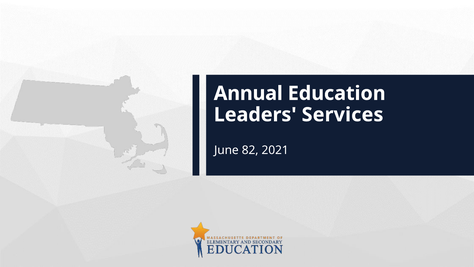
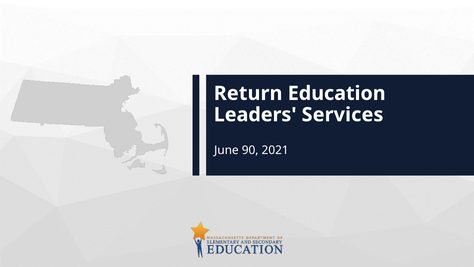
Annual: Annual -> Return (248, 93)
82: 82 -> 90 (250, 150)
